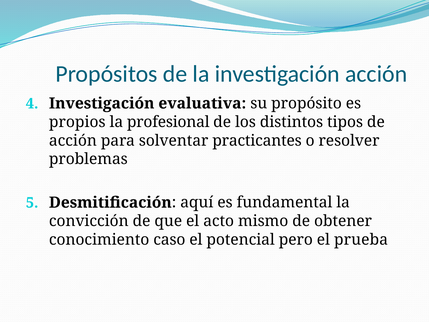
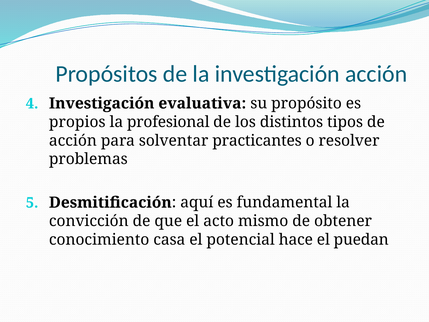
caso: caso -> casa (169, 240)
pero: pero -> hace (296, 240)
prueba: prueba -> puedan (361, 240)
